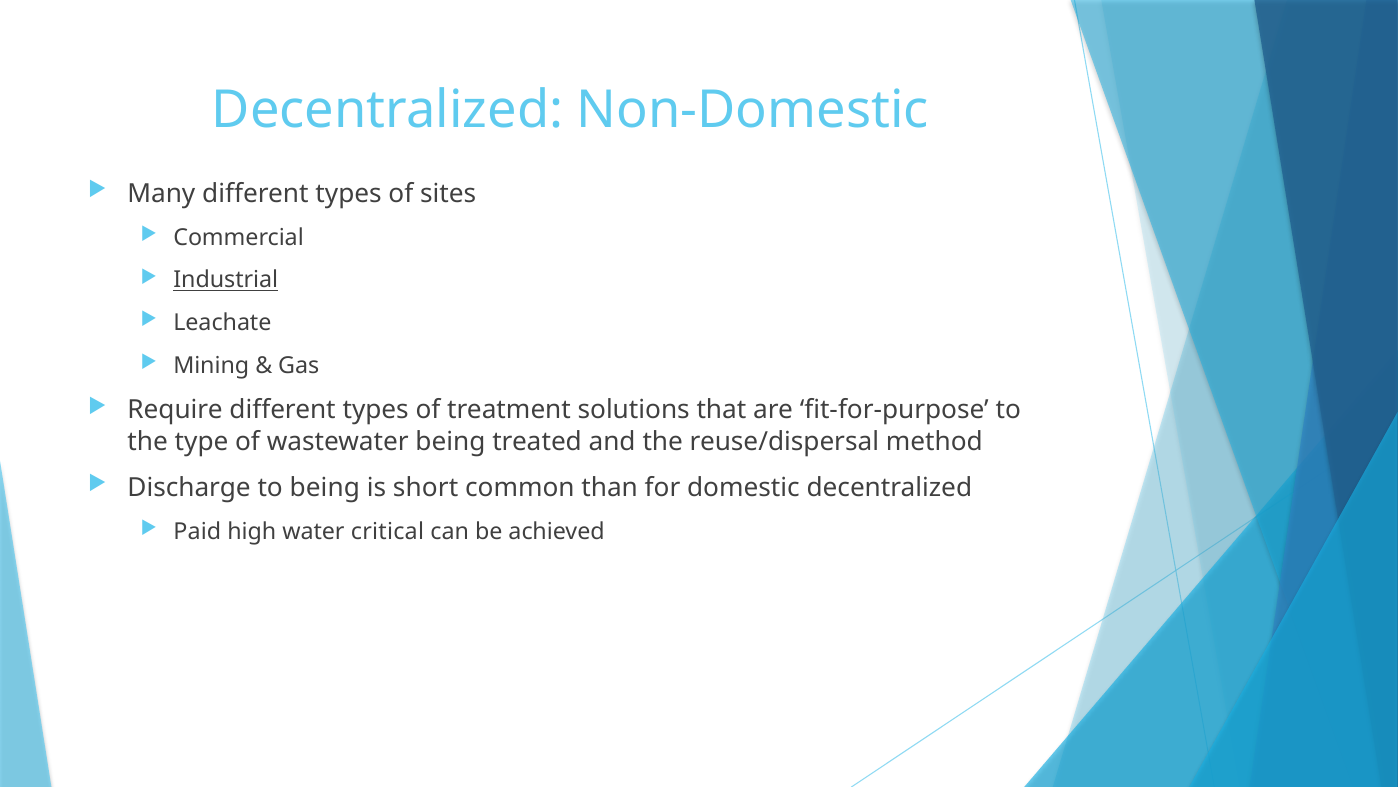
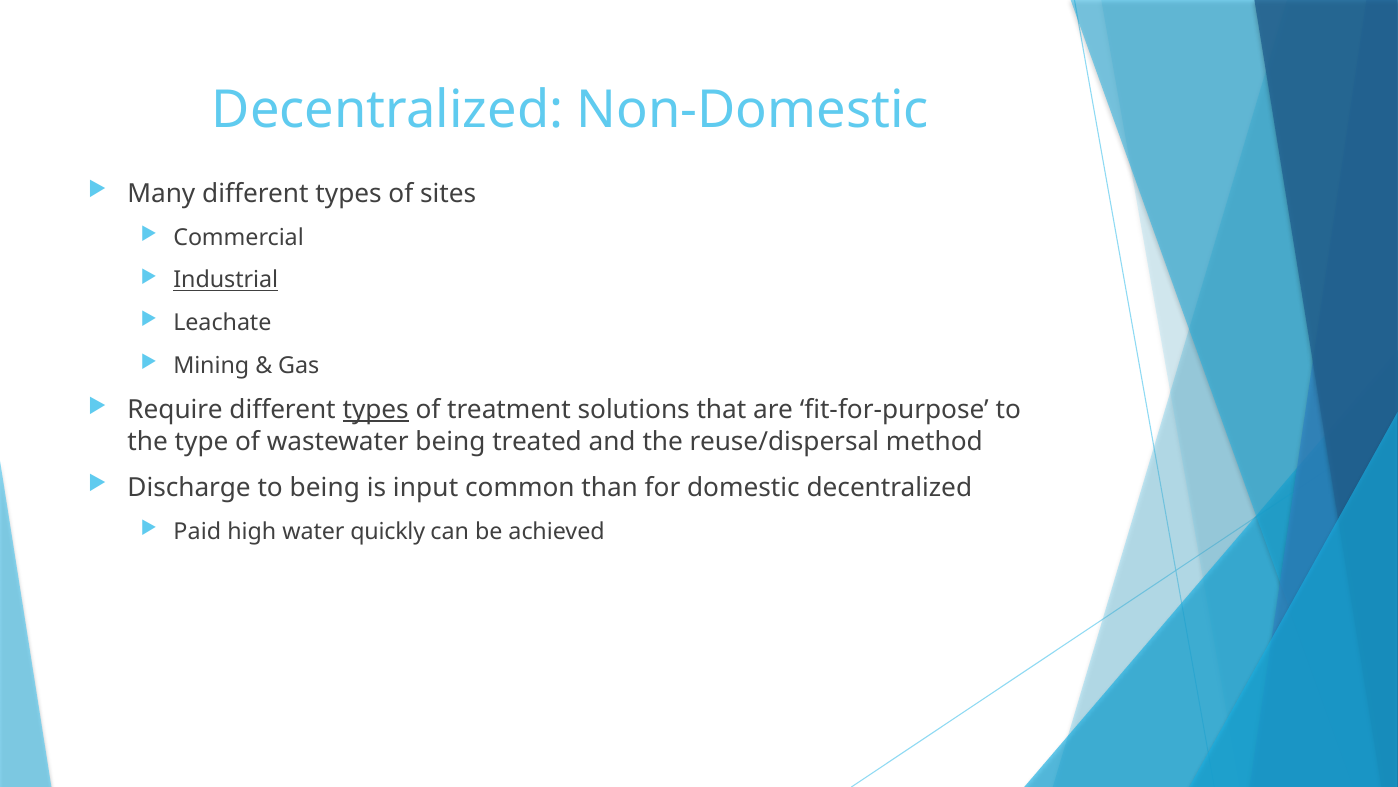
types underline: none -> present (376, 410)
short: short -> input (426, 487)
critical: critical -> quickly (388, 531)
